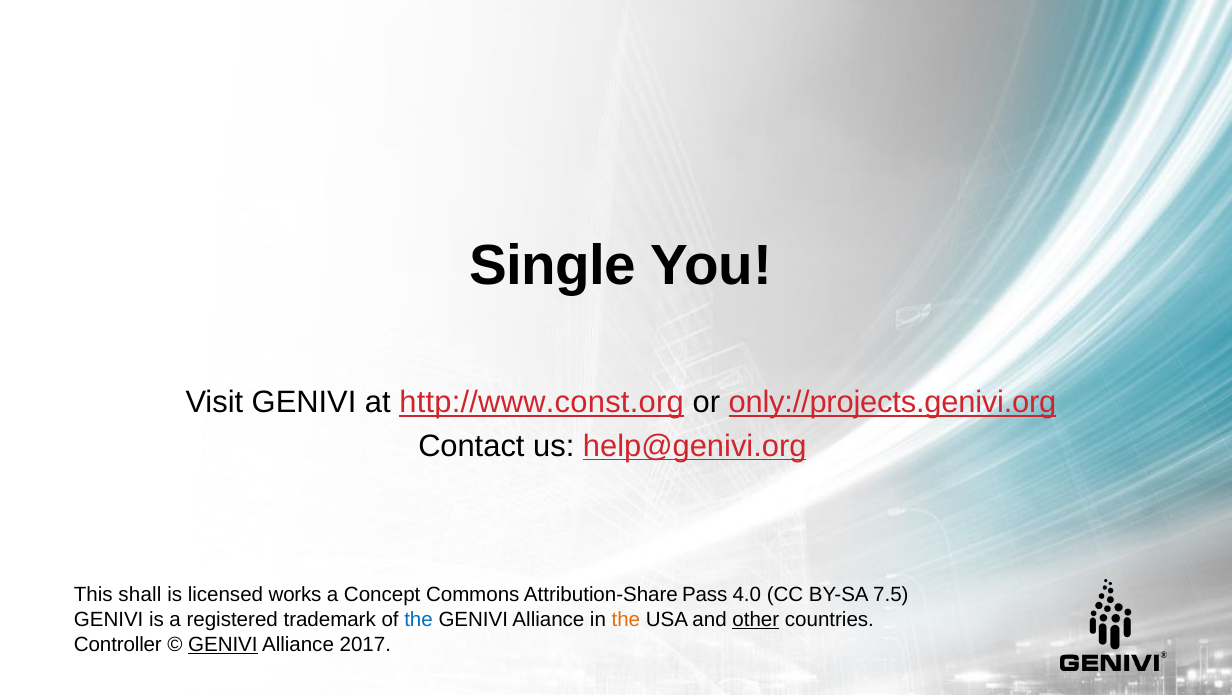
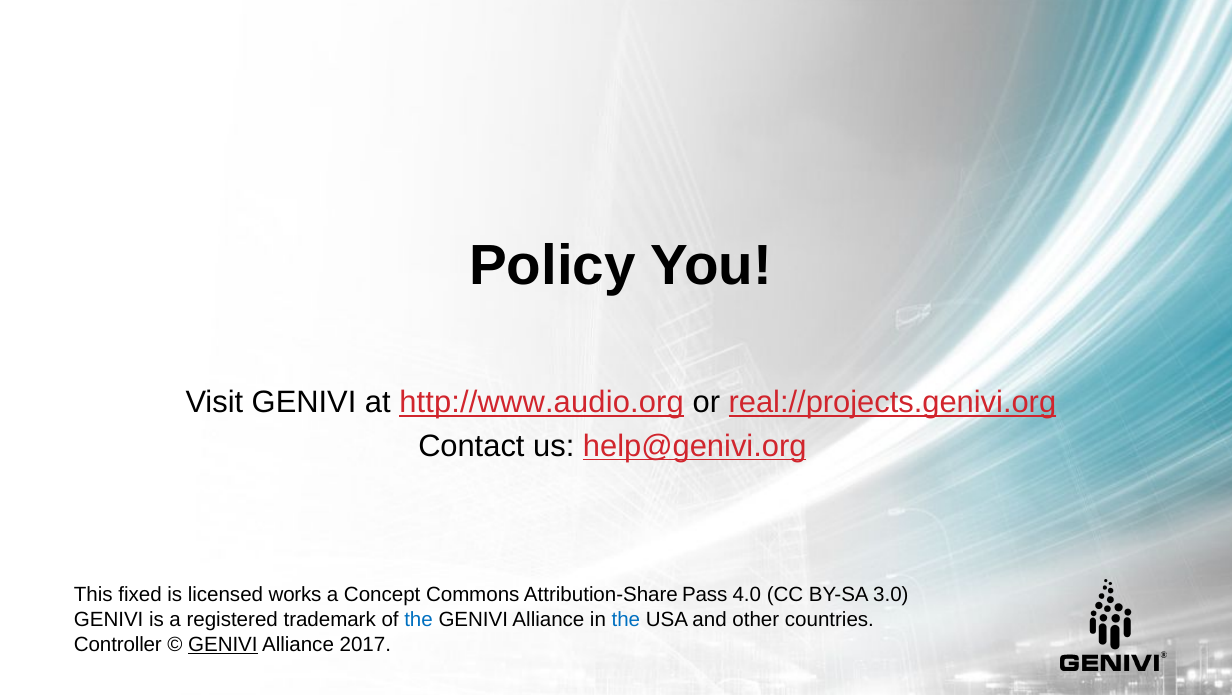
Single: Single -> Policy (552, 266)
http://www.const.org: http://www.const.org -> http://www.audio.org (542, 403)
only://projects.genivi.org: only://projects.genivi.org -> real://projects.genivi.org (892, 403)
shall: shall -> fixed (140, 595)
7.5: 7.5 -> 3.0 (891, 595)
the colour: orange -> blue (626, 620)
other underline: present -> none (756, 620)
